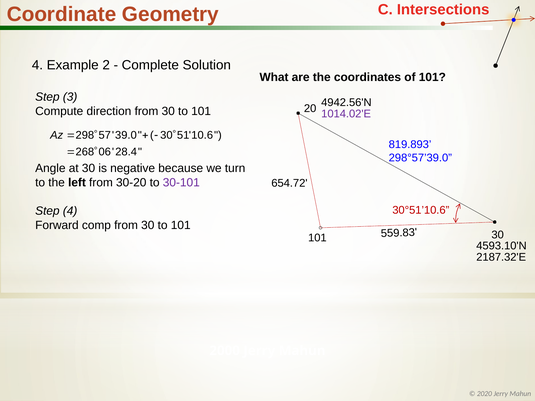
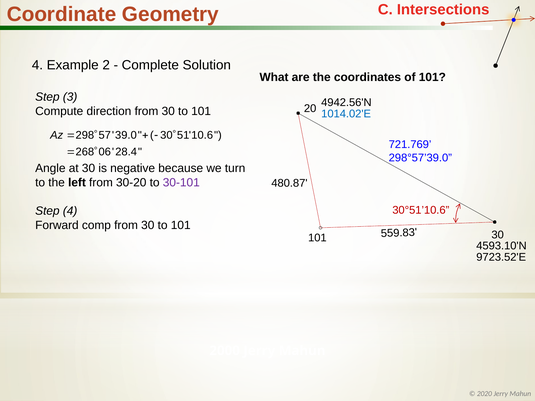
1014.02'E colour: purple -> blue (346, 114)
819.893: 819.893 -> 721.769 (410, 144)
654.72: 654.72 -> 480.87 (289, 183)
2187.32'E: 2187.32'E -> 9723.52'E (501, 257)
